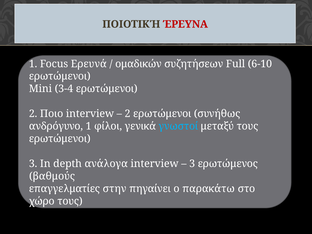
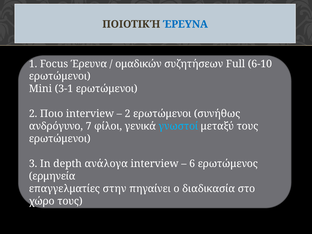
ΈΡΕΥΝΑ colour: red -> blue (185, 24)
Focus Ερευνά: Ερευνά -> Έρευνα (89, 64)
3-4: 3-4 -> 3-1 (64, 89)
ανδρόγυνο 1: 1 -> 7 (89, 126)
3: 3 -> 6 (192, 164)
βαθμούς: βαθμούς -> ερμηνεία (52, 176)
παρακάτω: παρακάτω -> διαδικασία (209, 189)
